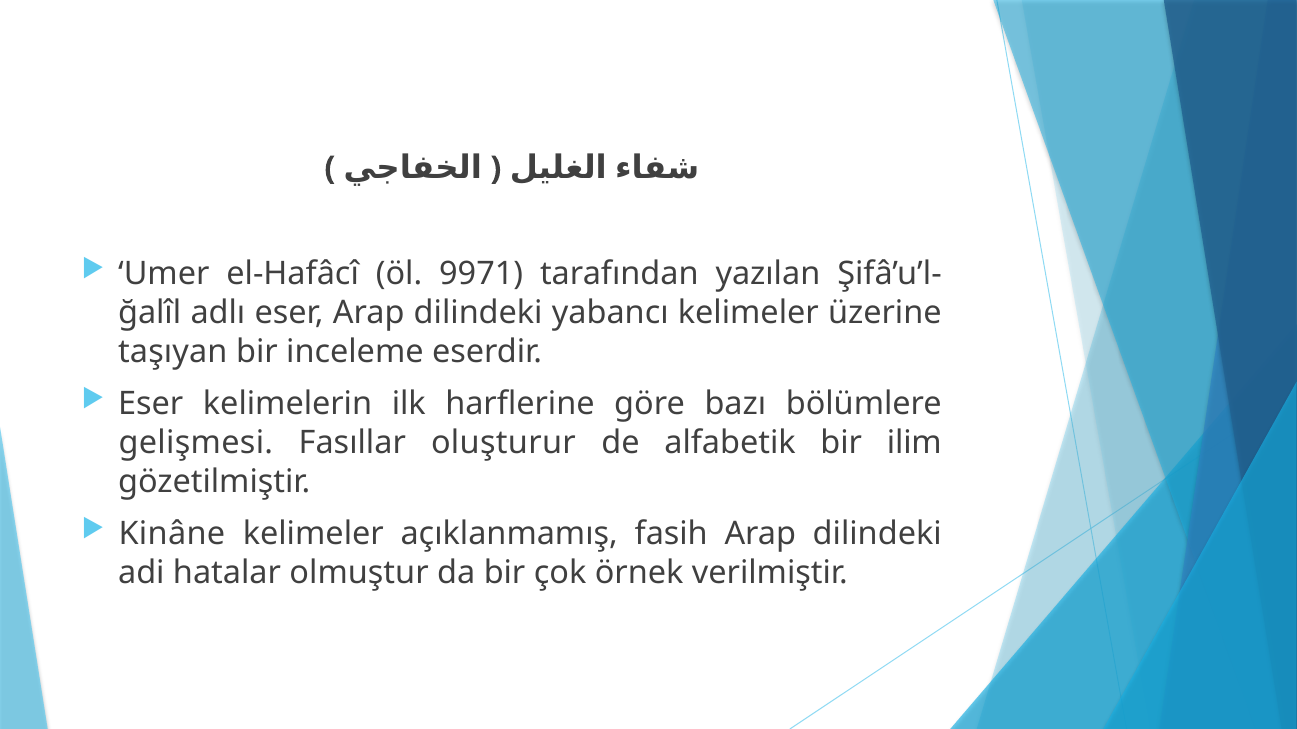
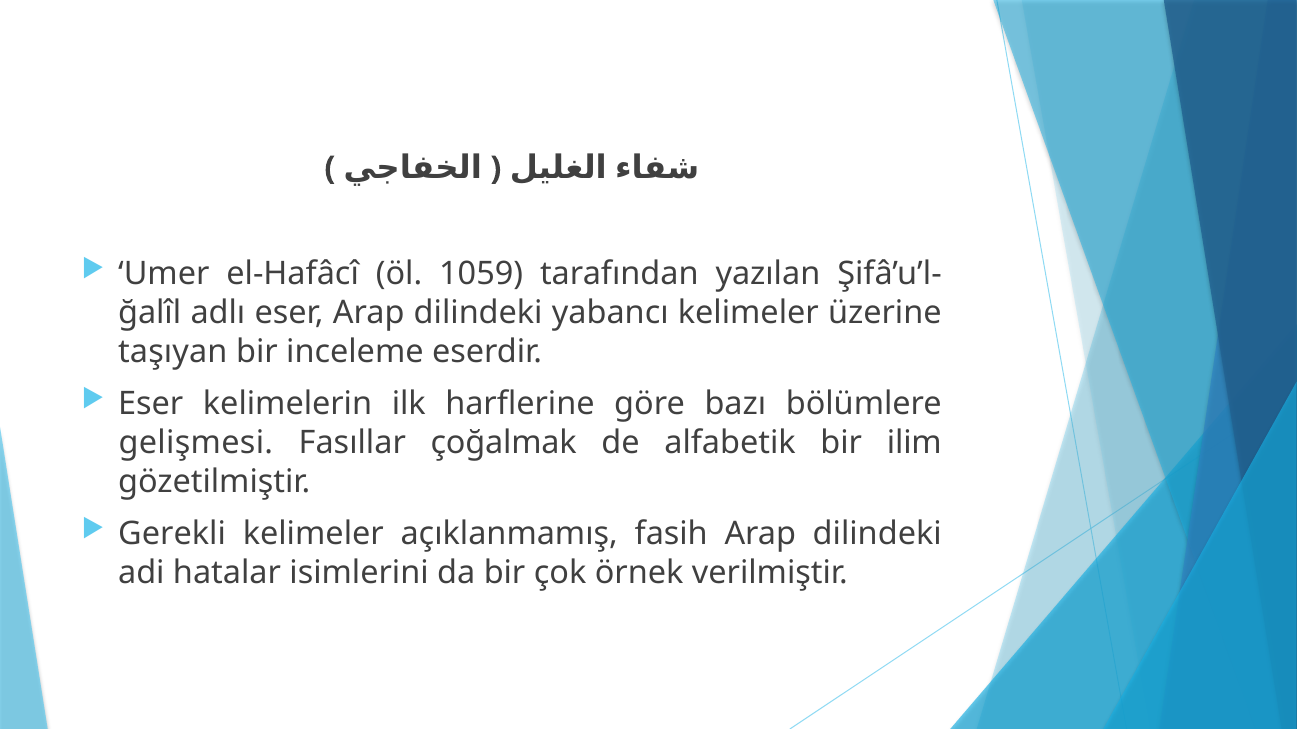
9971: 9971 -> 1059 (481, 274)
oluşturur: oluşturur -> çoğalmak (504, 443)
Kinâne: Kinâne -> Gerekli (172, 534)
olmuştur: olmuştur -> isimlerini (359, 573)
